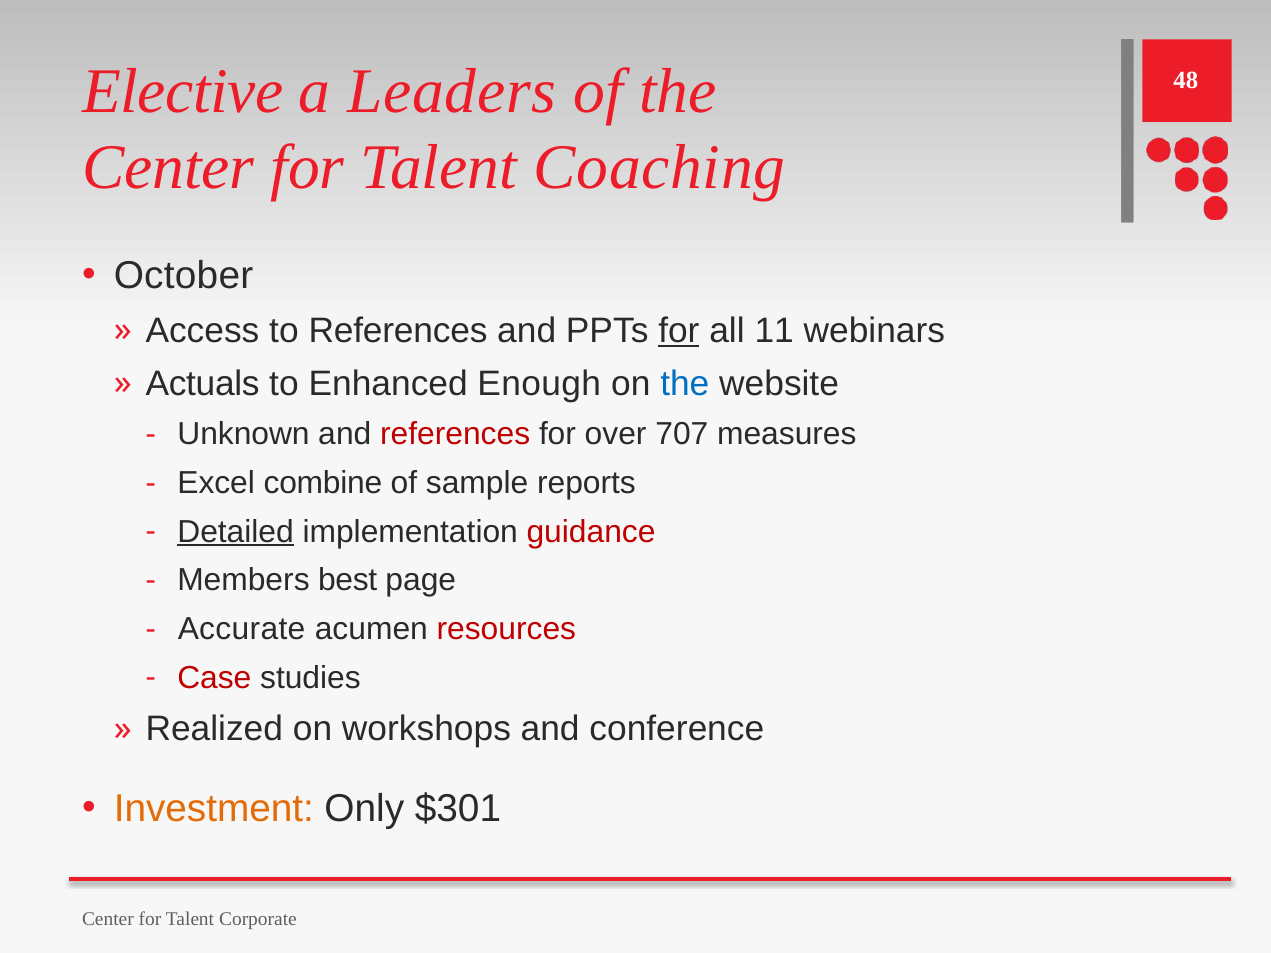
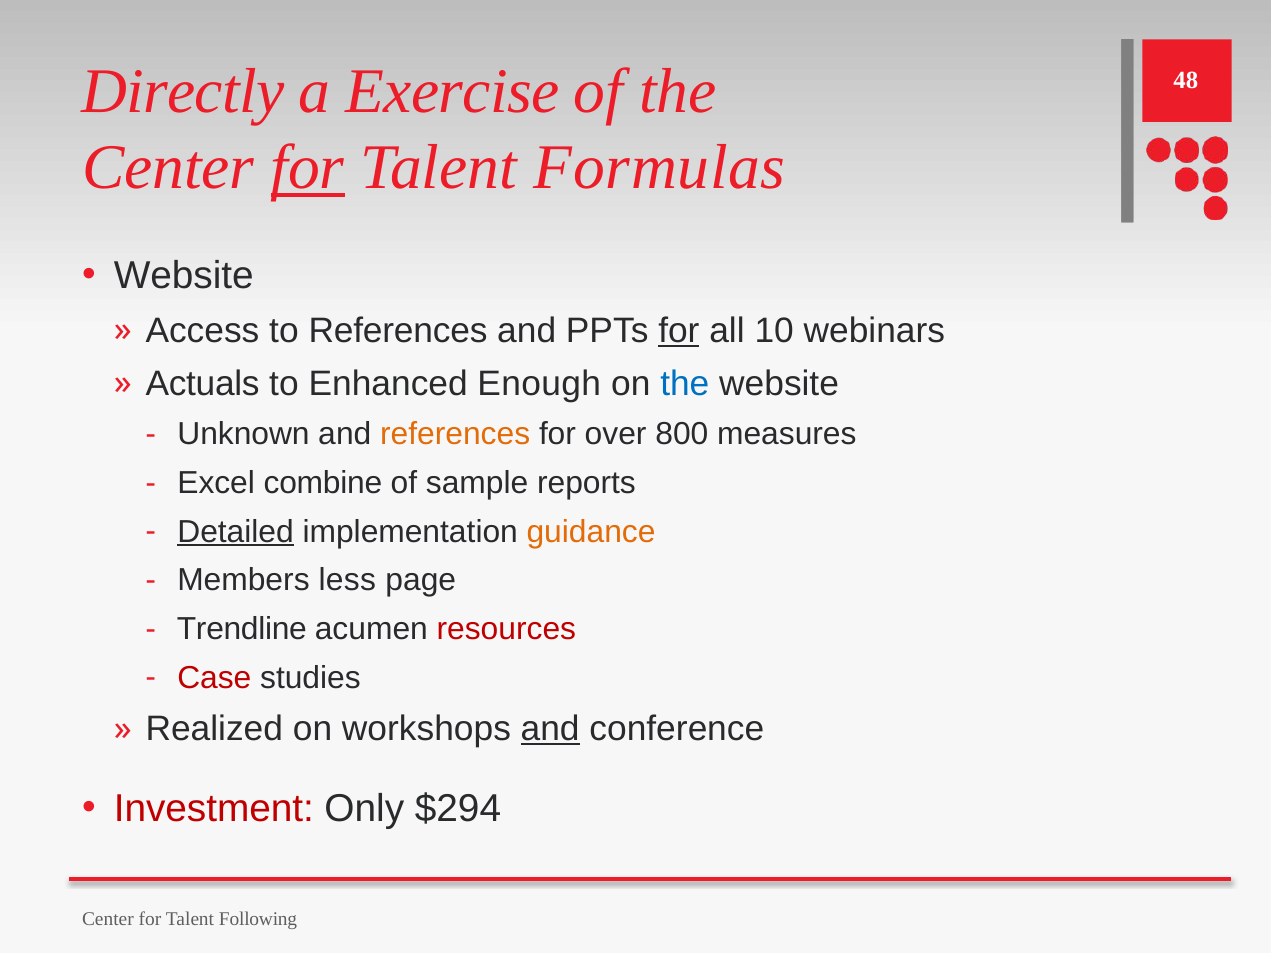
Elective: Elective -> Directly (183, 91)
Leaders: Leaders -> Exercise (453, 91)
for underline: none -> present (308, 168)
Coaching: Coaching -> Formulas (660, 168)
October: October -> Website (184, 276)
11: 11 -> 10 (774, 331)
references colour: red -> orange (455, 434)
707: 707 -> 800 (682, 434)
guidance colour: red -> orange (591, 532)
best: best -> less (347, 581)
Accurate: Accurate -> Trendline (242, 629)
and underline: none -> present (550, 729)
Investment colour: orange -> red (214, 809)
$301: $301 -> $294 (458, 809)
Corporate: Corporate -> Following (258, 920)
